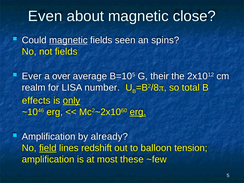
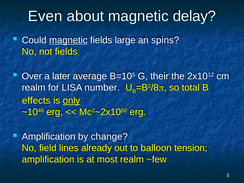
close: close -> delay (194, 16)
seen: seen -> large (125, 40)
Ever: Ever -> Over (32, 76)
over: over -> later (61, 76)
erg underline: present -> none (138, 112)
already: already -> change (109, 137)
field underline: present -> none (48, 148)
redshift: redshift -> already (96, 148)
most these: these -> realm (132, 159)
